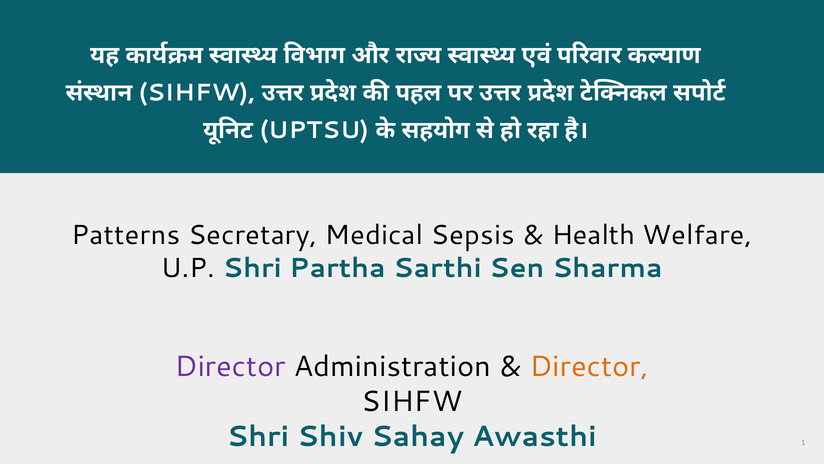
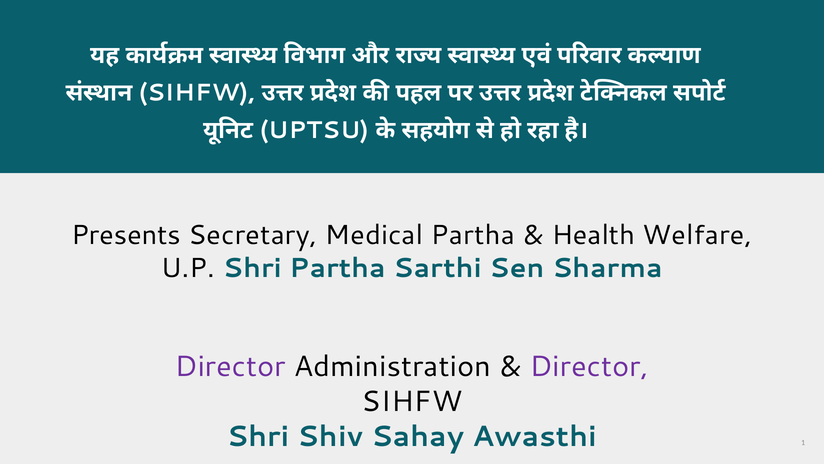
Patterns: Patterns -> Presents (126, 235)
Medical Sepsis: Sepsis -> Partha (473, 235)
Director colour: orange -> purple (589, 366)
